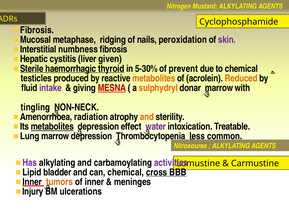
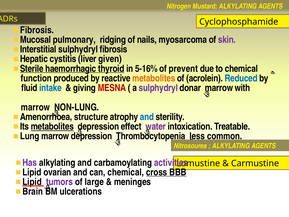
metaphase: metaphase -> pulmonary (74, 40)
peroxidation: peroxidation -> myosarcoma (183, 40)
Interstitial numbness: numbness -> sulphydryl (78, 49)
5-30%: 5-30% -> 5-16% (146, 69)
testicles: testicles -> function (36, 78)
Reduced colour: orange -> blue (241, 78)
intake colour: purple -> blue (50, 88)
MESNA underline: present -> none (112, 88)
sulphydryl colour: orange -> purple (158, 88)
tingling: tingling -> marrow (35, 107)
NON-NECK: NON-NECK -> NON-LUNG (77, 107)
radiation: radiation -> structure (91, 117)
and colour: orange -> blue (147, 117)
bladder: bladder -> ovarian (57, 172)
Inner: Inner -> Lipid (32, 182)
tumors colour: orange -> purple (59, 182)
of inner: inner -> large (94, 182)
Injury: Injury -> Brain (33, 191)
